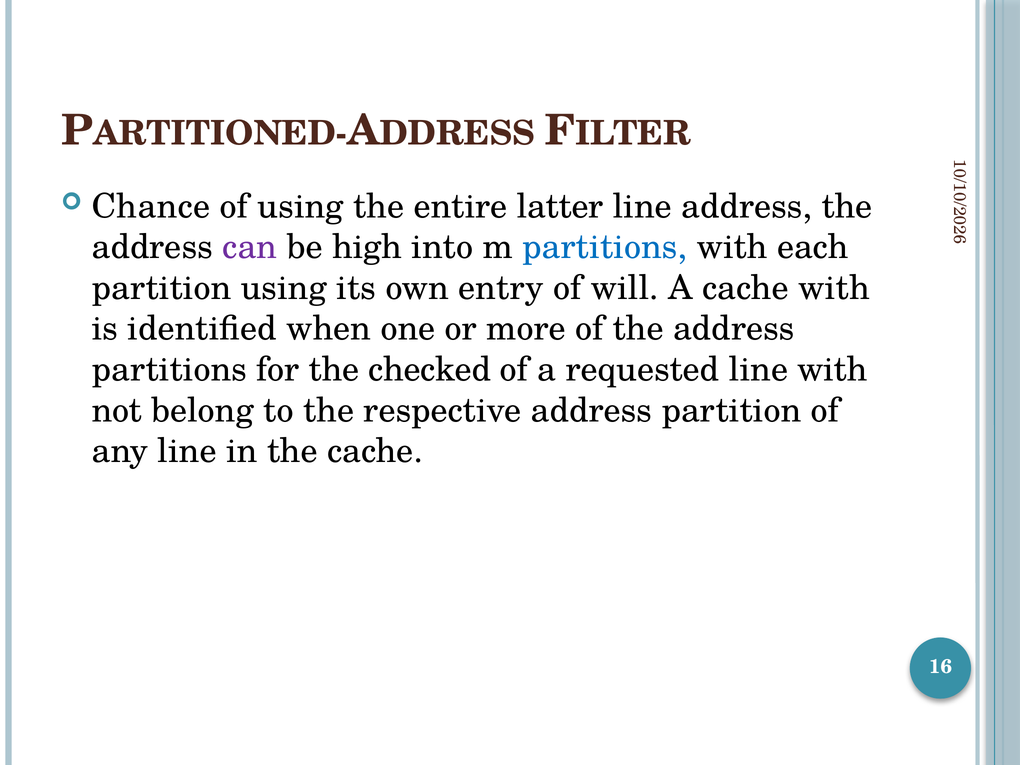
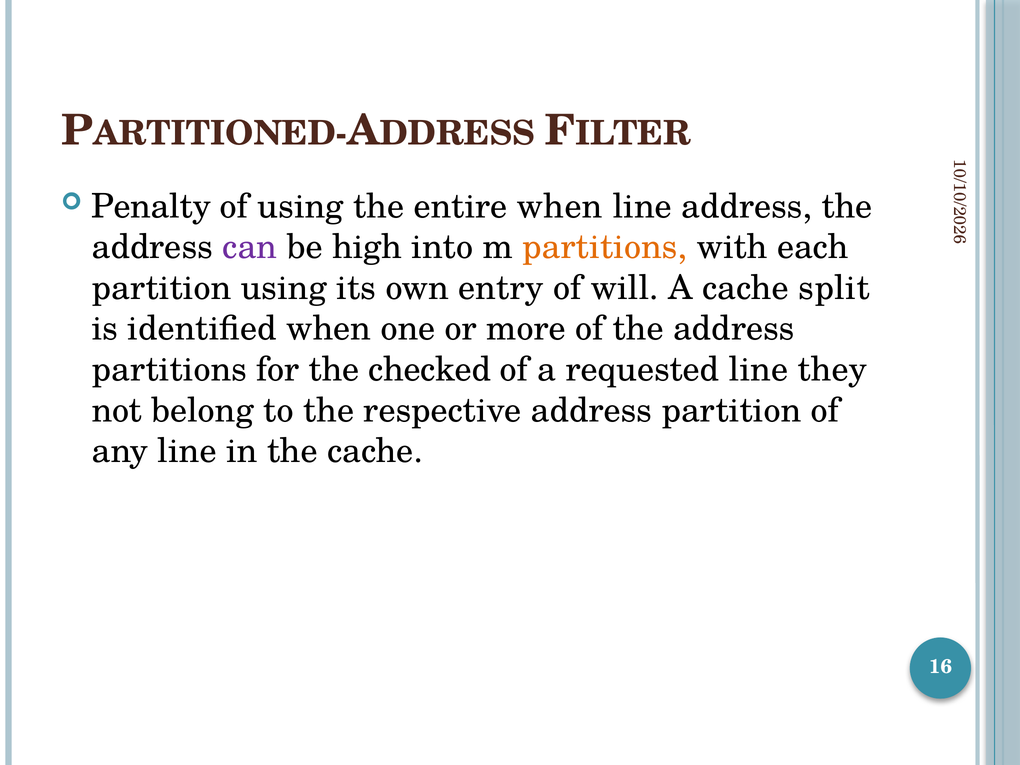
Chance: Chance -> Penalty (151, 206)
entire latter: latter -> when (560, 206)
partitions colour: blue -> orange (605, 247)
cache with: with -> split (834, 288)
line with: with -> they (832, 370)
